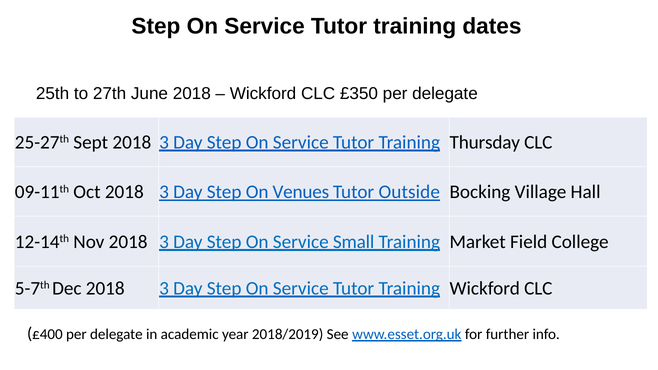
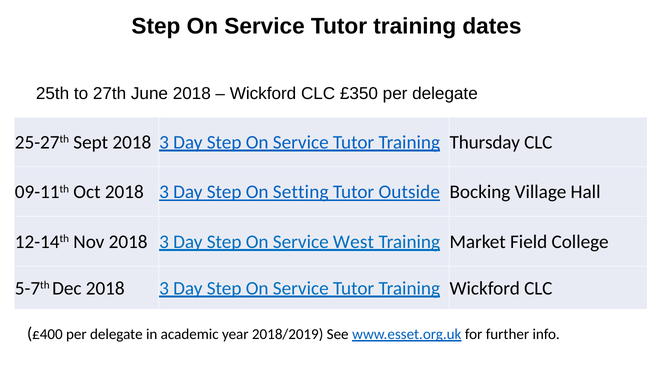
Venues: Venues -> Setting (301, 192)
Small: Small -> West (353, 242)
